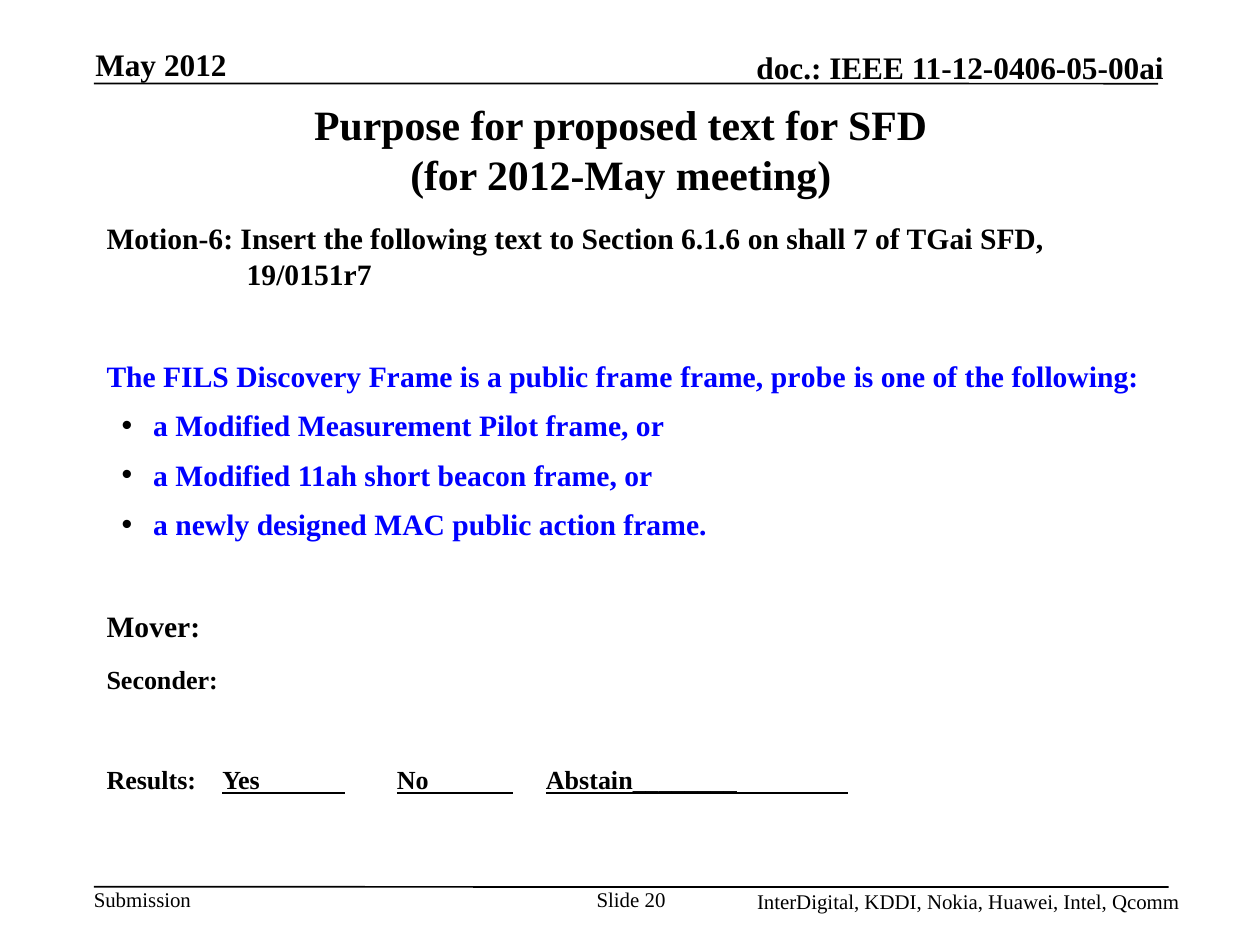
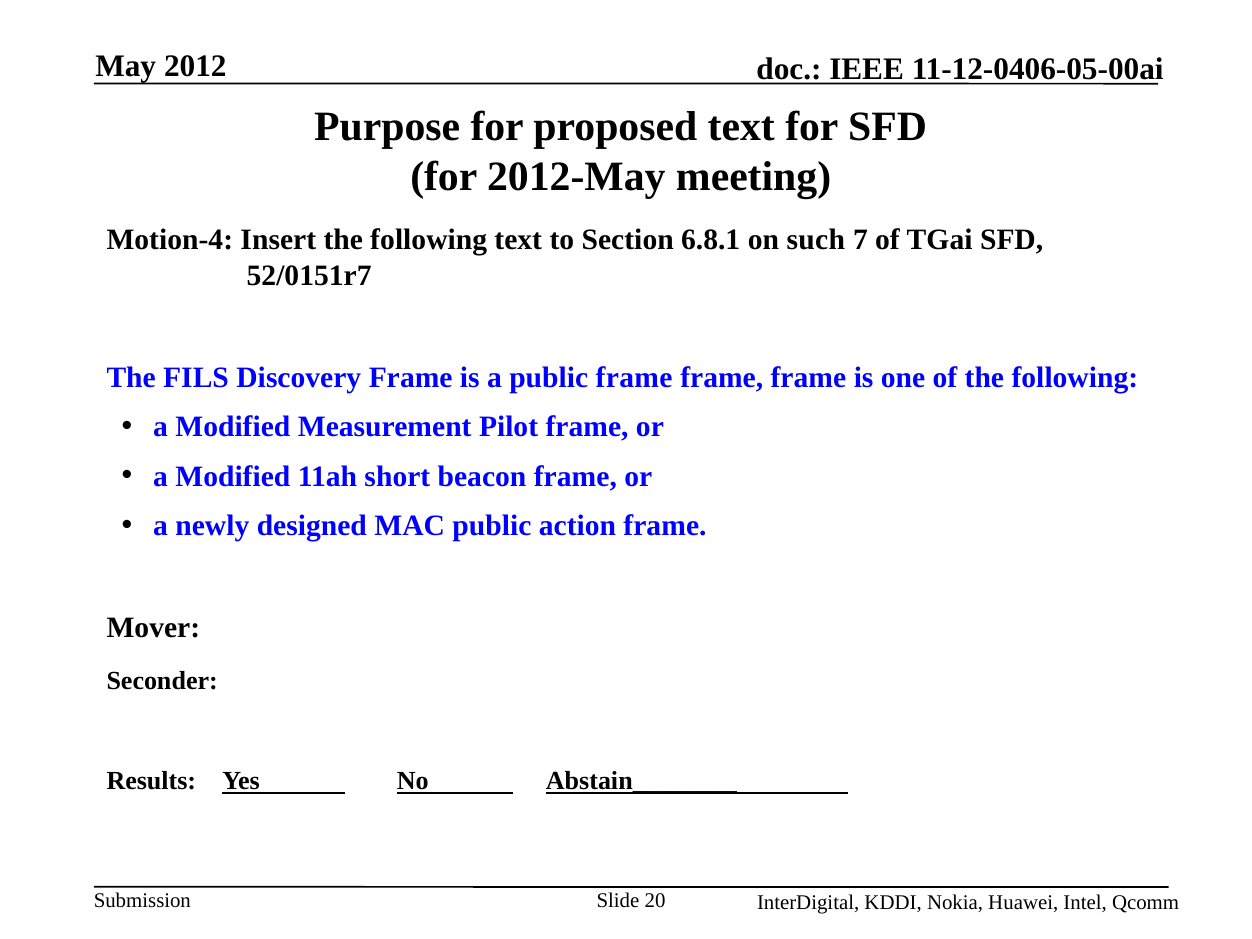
Motion-6: Motion-6 -> Motion-4 (170, 240)
6.1.6: 6.1.6 -> 6.8.1 (711, 240)
shall: shall -> such (816, 240)
19/0151r7: 19/0151r7 -> 52/0151r7 (309, 275)
probe: probe -> frame (808, 378)
